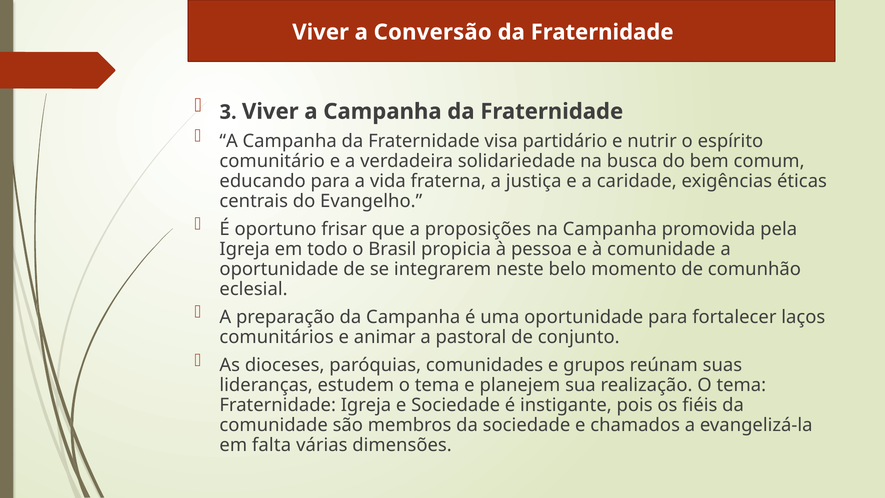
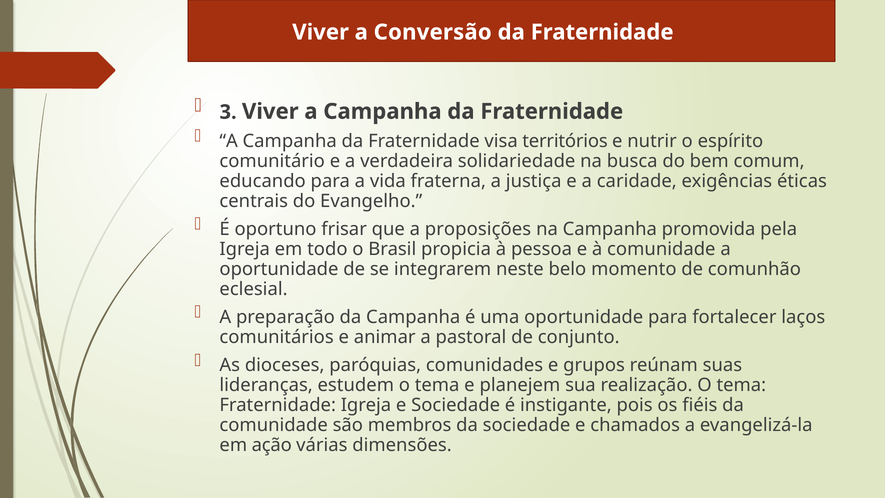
partidário: partidário -> territórios (565, 141)
falta: falta -> ação (272, 445)
